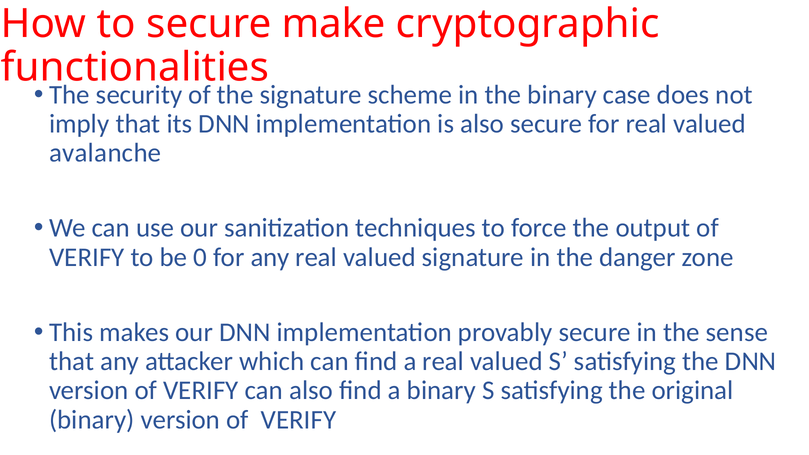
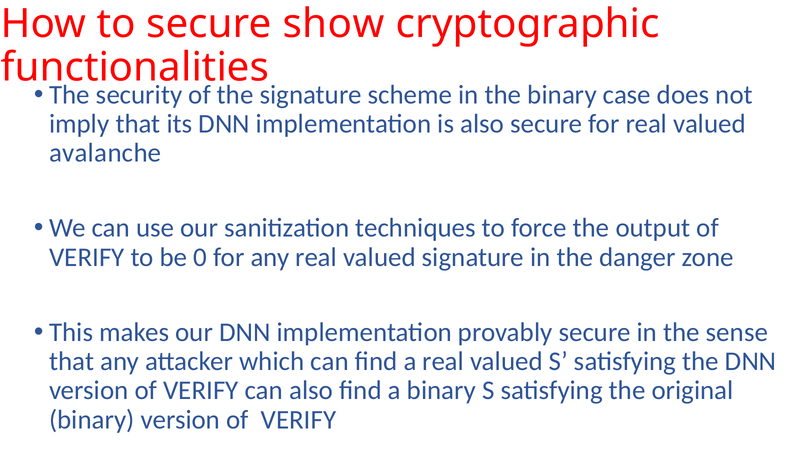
make: make -> show (333, 24)
